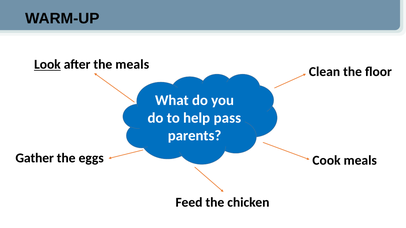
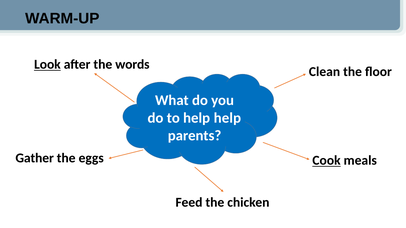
the meals: meals -> words (132, 65)
help pass: pass -> help (227, 118)
Cook underline: none -> present (327, 161)
